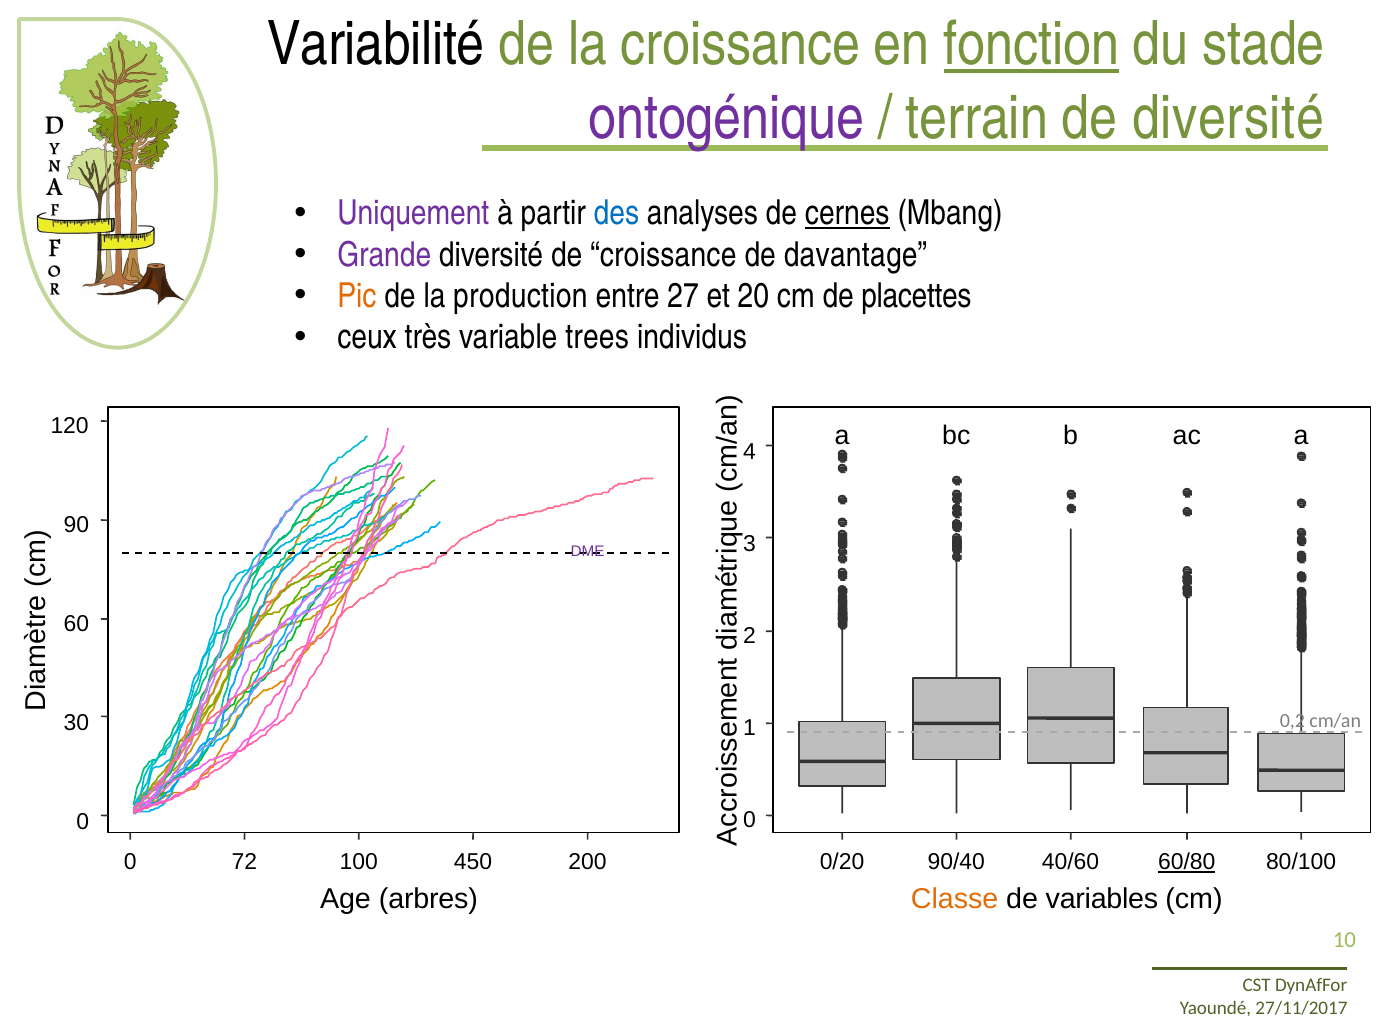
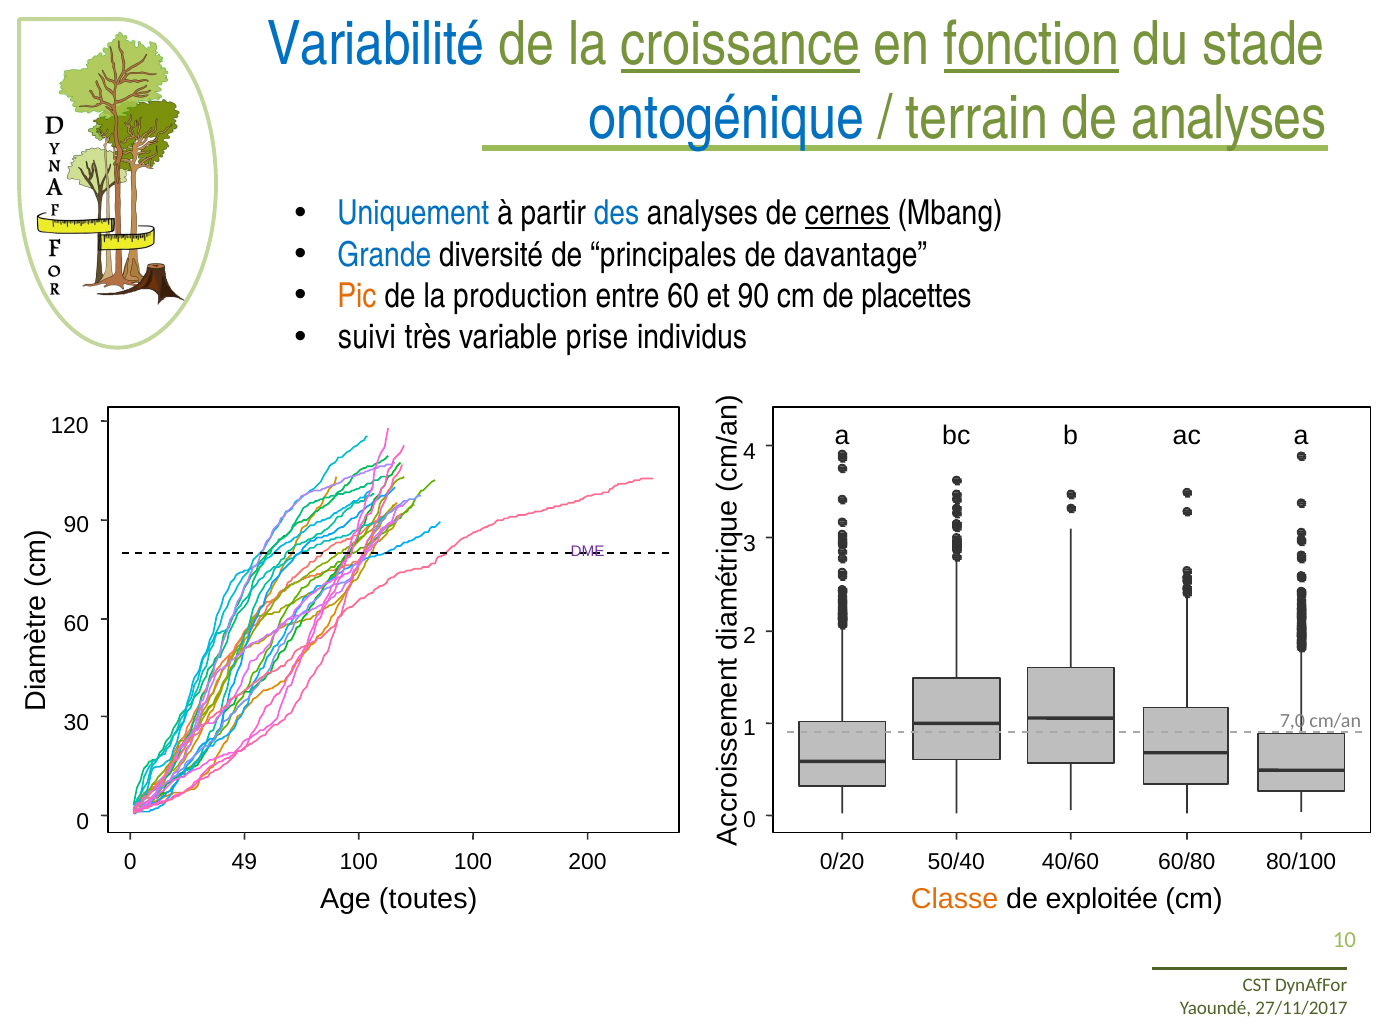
Variabilité colour: black -> blue (376, 45)
croissance underline: none -> present (741, 45)
ontogénique colour: purple -> blue (726, 118)
de diversité: diversité -> analyses (1229, 118)
Uniquement colour: purple -> blue (413, 214)
Grande colour: purple -> blue (384, 255)
de croissance: croissance -> principales (663, 255)
entre 27: 27 -> 60 (683, 296)
et 20: 20 -> 90 (753, 296)
ceux: ceux -> suivi (367, 337)
trees: trees -> prise (597, 337)
0,2: 0,2 -> 7,0 (1292, 721)
72: 72 -> 49 (244, 862)
100 450: 450 -> 100 (473, 862)
90/40: 90/40 -> 50/40 (956, 862)
60/80 underline: present -> none (1187, 862)
arbres: arbres -> toutes (428, 898)
variables: variables -> exploitée (1102, 898)
